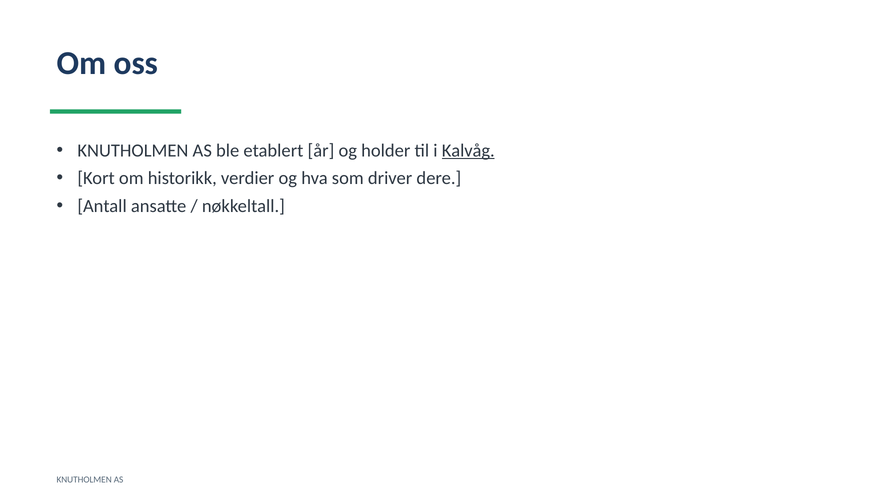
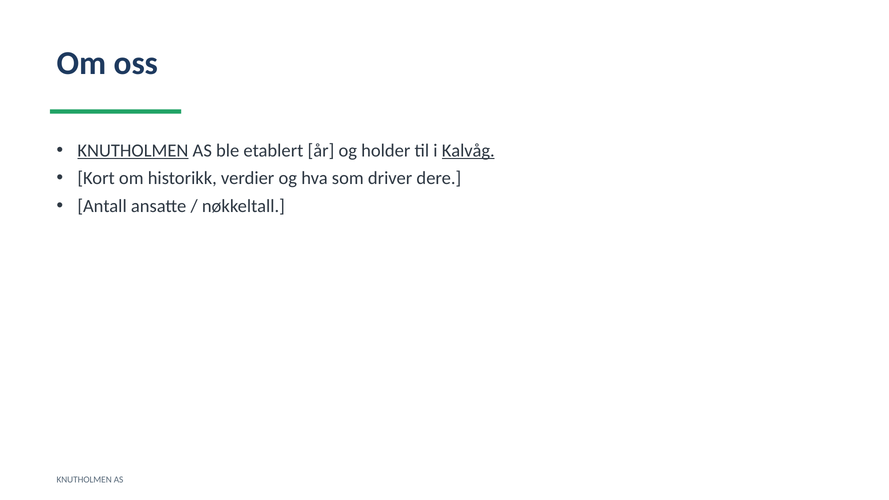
KNUTHOLMEN underline: none -> present (133, 151)
